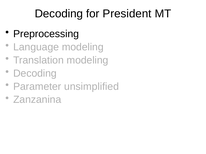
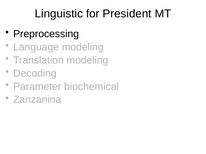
Decoding: Decoding -> Linguistic (59, 14)
unsimplified: unsimplified -> biochemical (92, 87)
